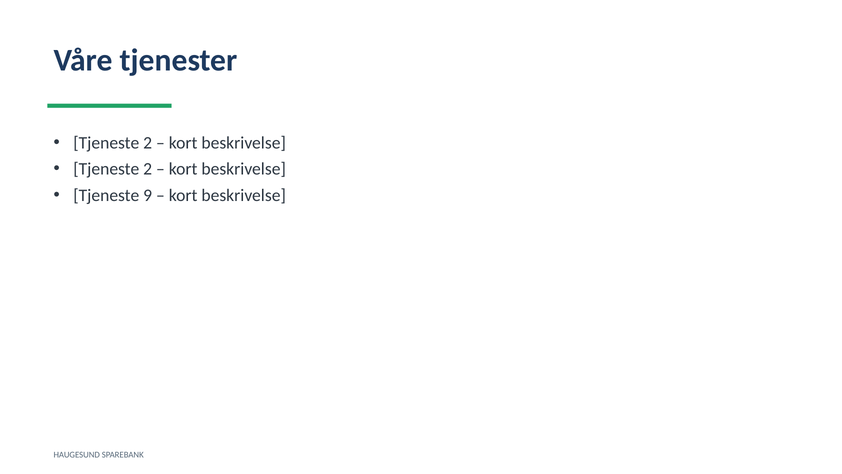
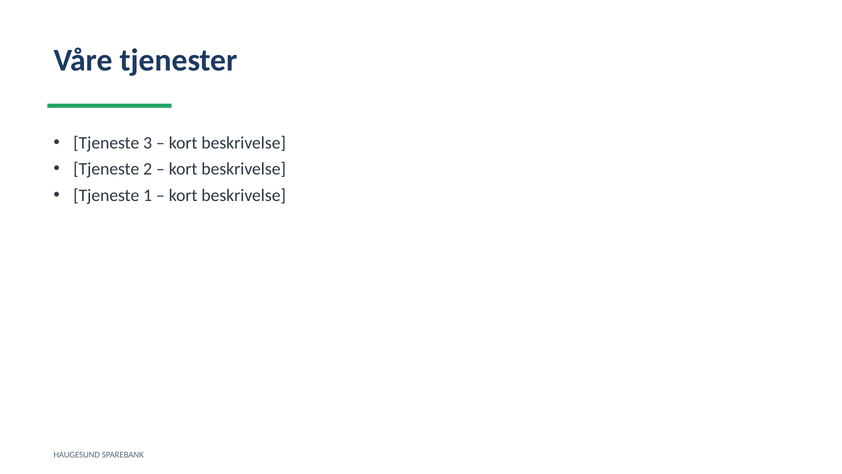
2: 2 -> 3 (148, 143)
9: 9 -> 1 (148, 195)
